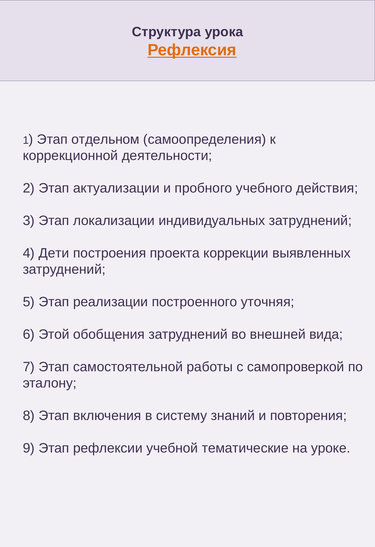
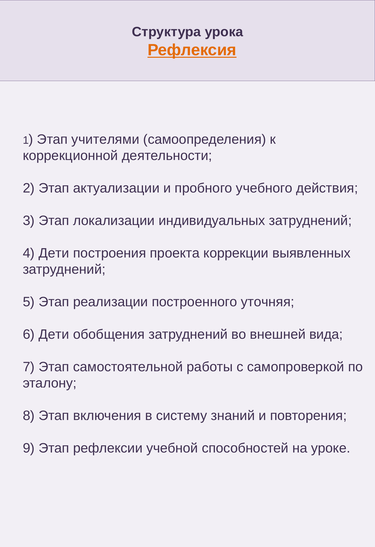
отдельном: отдельном -> учителями (105, 140)
6 Этой: Этой -> Дети (54, 335)
тематические: тематические -> способностей (245, 449)
